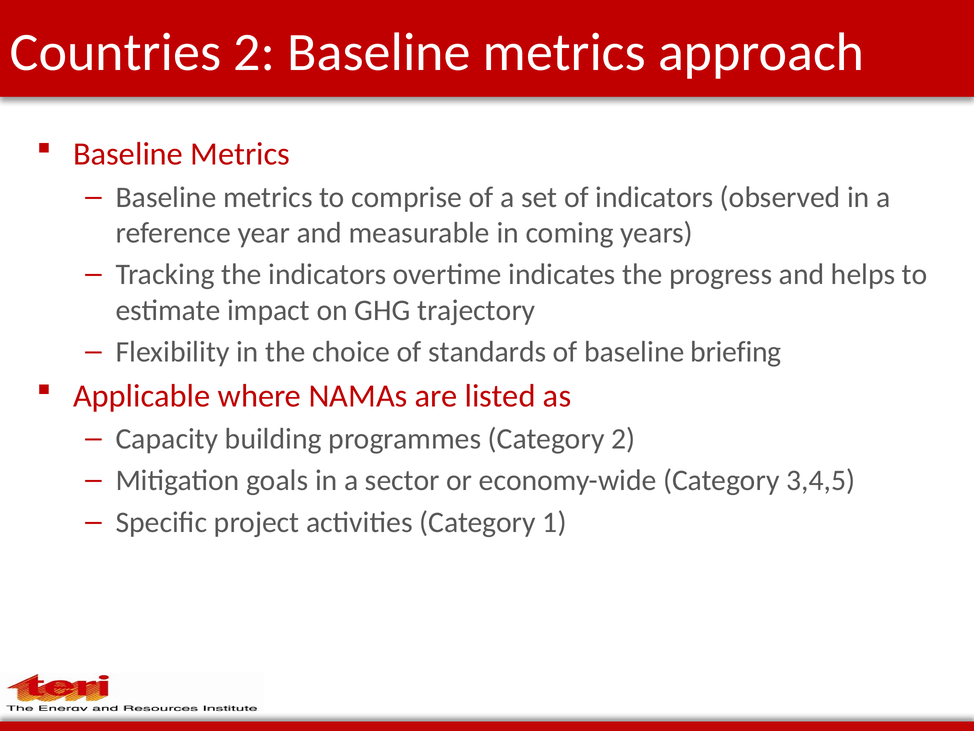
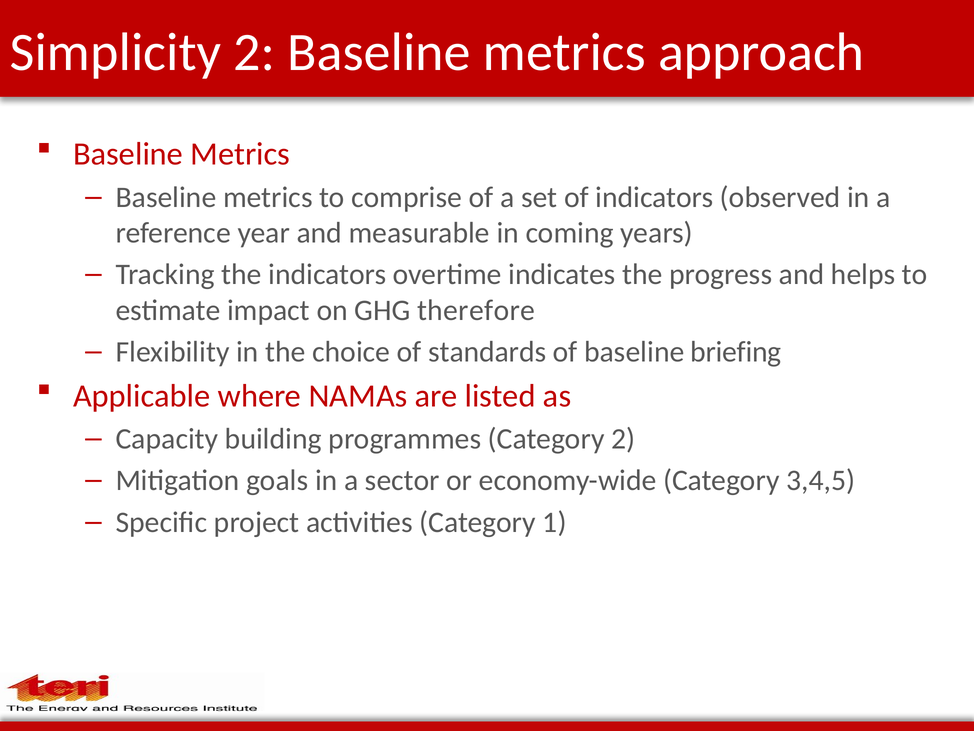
Countries: Countries -> Simplicity (115, 52)
trajectory: trajectory -> therefore (476, 310)
